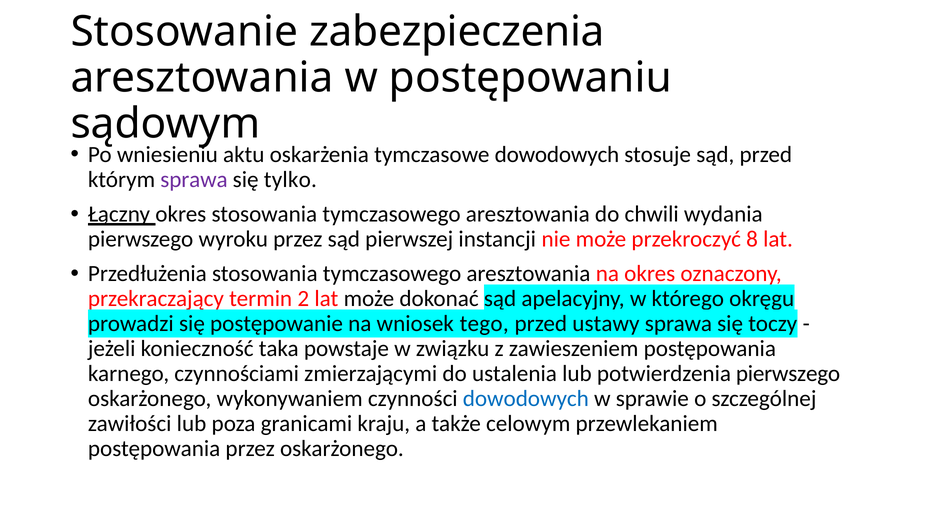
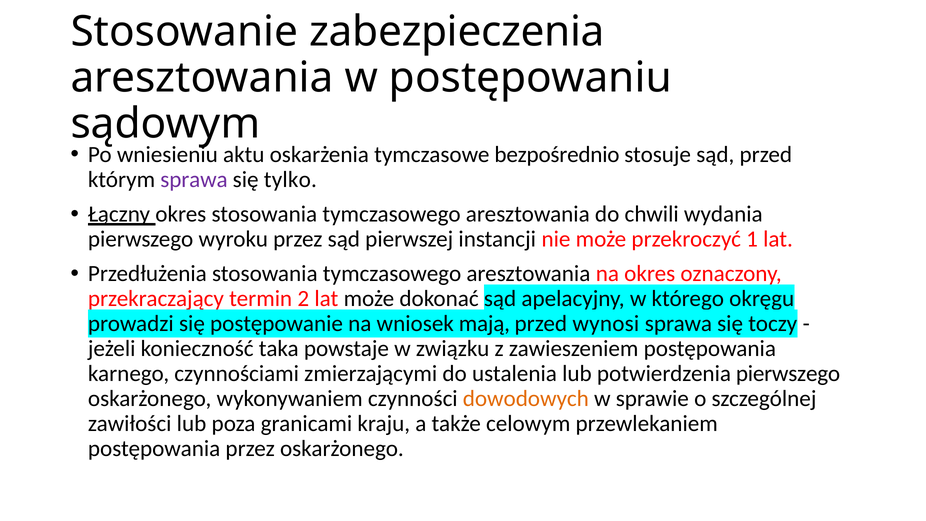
tymczasowe dowodowych: dowodowych -> bezpośrednio (557, 154)
8: 8 -> 1 (752, 239)
tego: tego -> mają (484, 324)
ustawy: ustawy -> wynosi (606, 324)
dowodowych colour: blue -> orange (526, 399)
